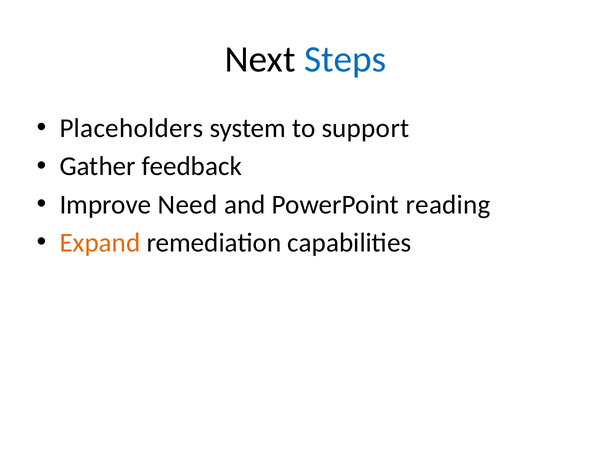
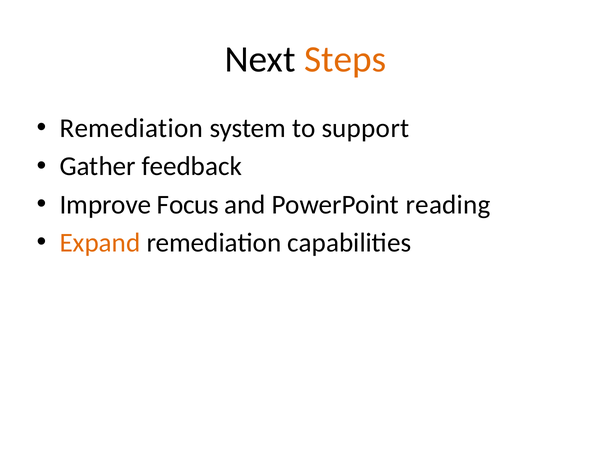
Steps colour: blue -> orange (345, 59)
Placeholders: Placeholders -> Remediation (131, 128)
Need: Need -> Focus (188, 204)
